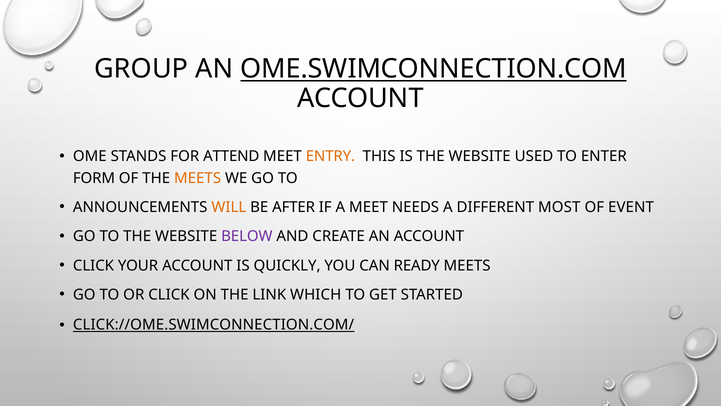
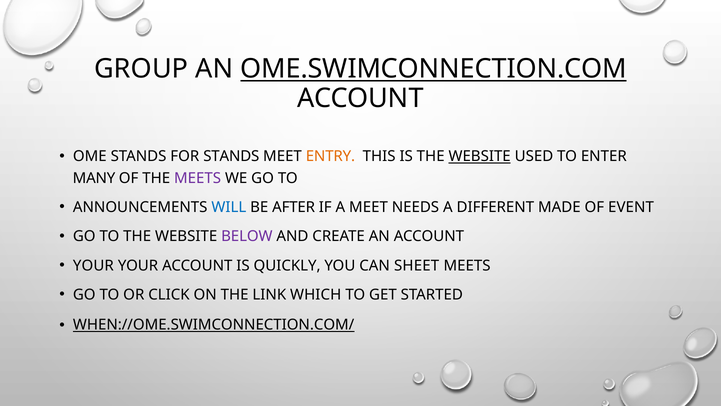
FOR ATTEND: ATTEND -> STANDS (231, 156)
WEBSITE underline: none -> present (480, 156)
FORM: FORM -> MANY (94, 178)
MEETS colour: orange -> purple (198, 178)
WILL colour: orange -> blue (229, 207)
MOST: MOST -> MADE (559, 207)
CLICK: CLICK -> YOUR (93, 265)
READY: READY -> SHEET (417, 265)
CLICK://OME.SWIMCONNECTION.COM/: CLICK://OME.SWIMCONNECTION.COM/ -> WHEN://OME.SWIMCONNECTION.COM/ (214, 324)
